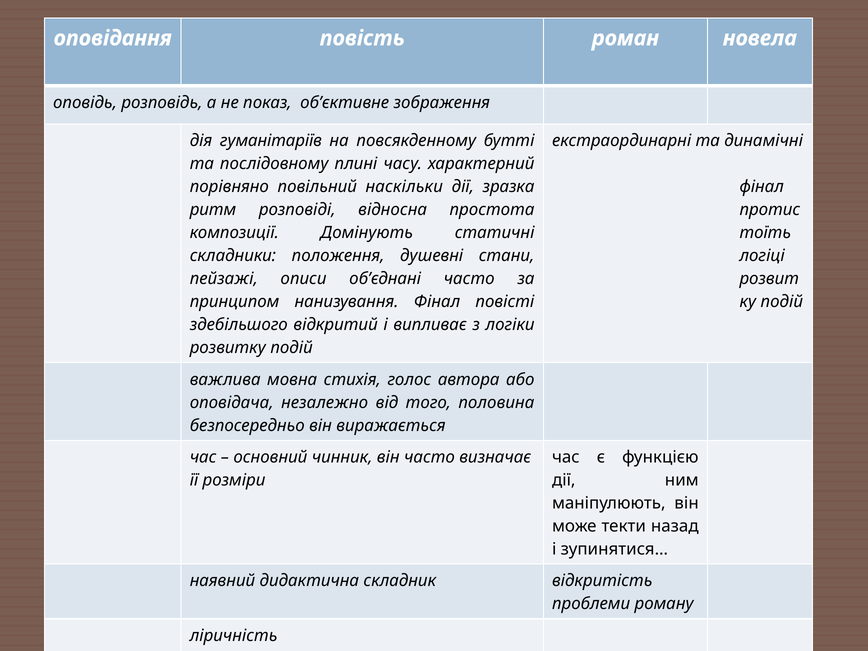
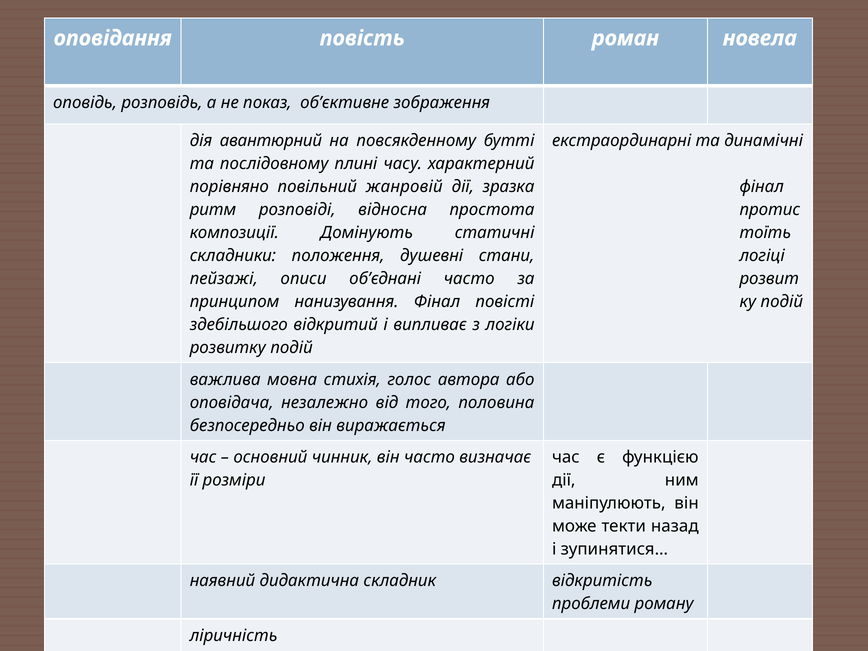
гуманітаріїв: гуманітаріїв -> авантюрний (271, 141)
наскільки: наскільки -> жанровій (404, 187)
